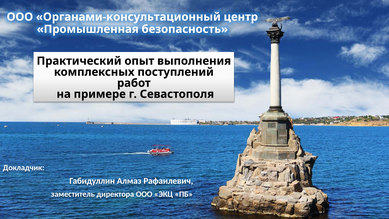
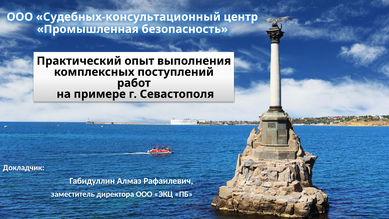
Органами-консультационный: Органами-консультационный -> Судебных-консультационный (128, 17)
